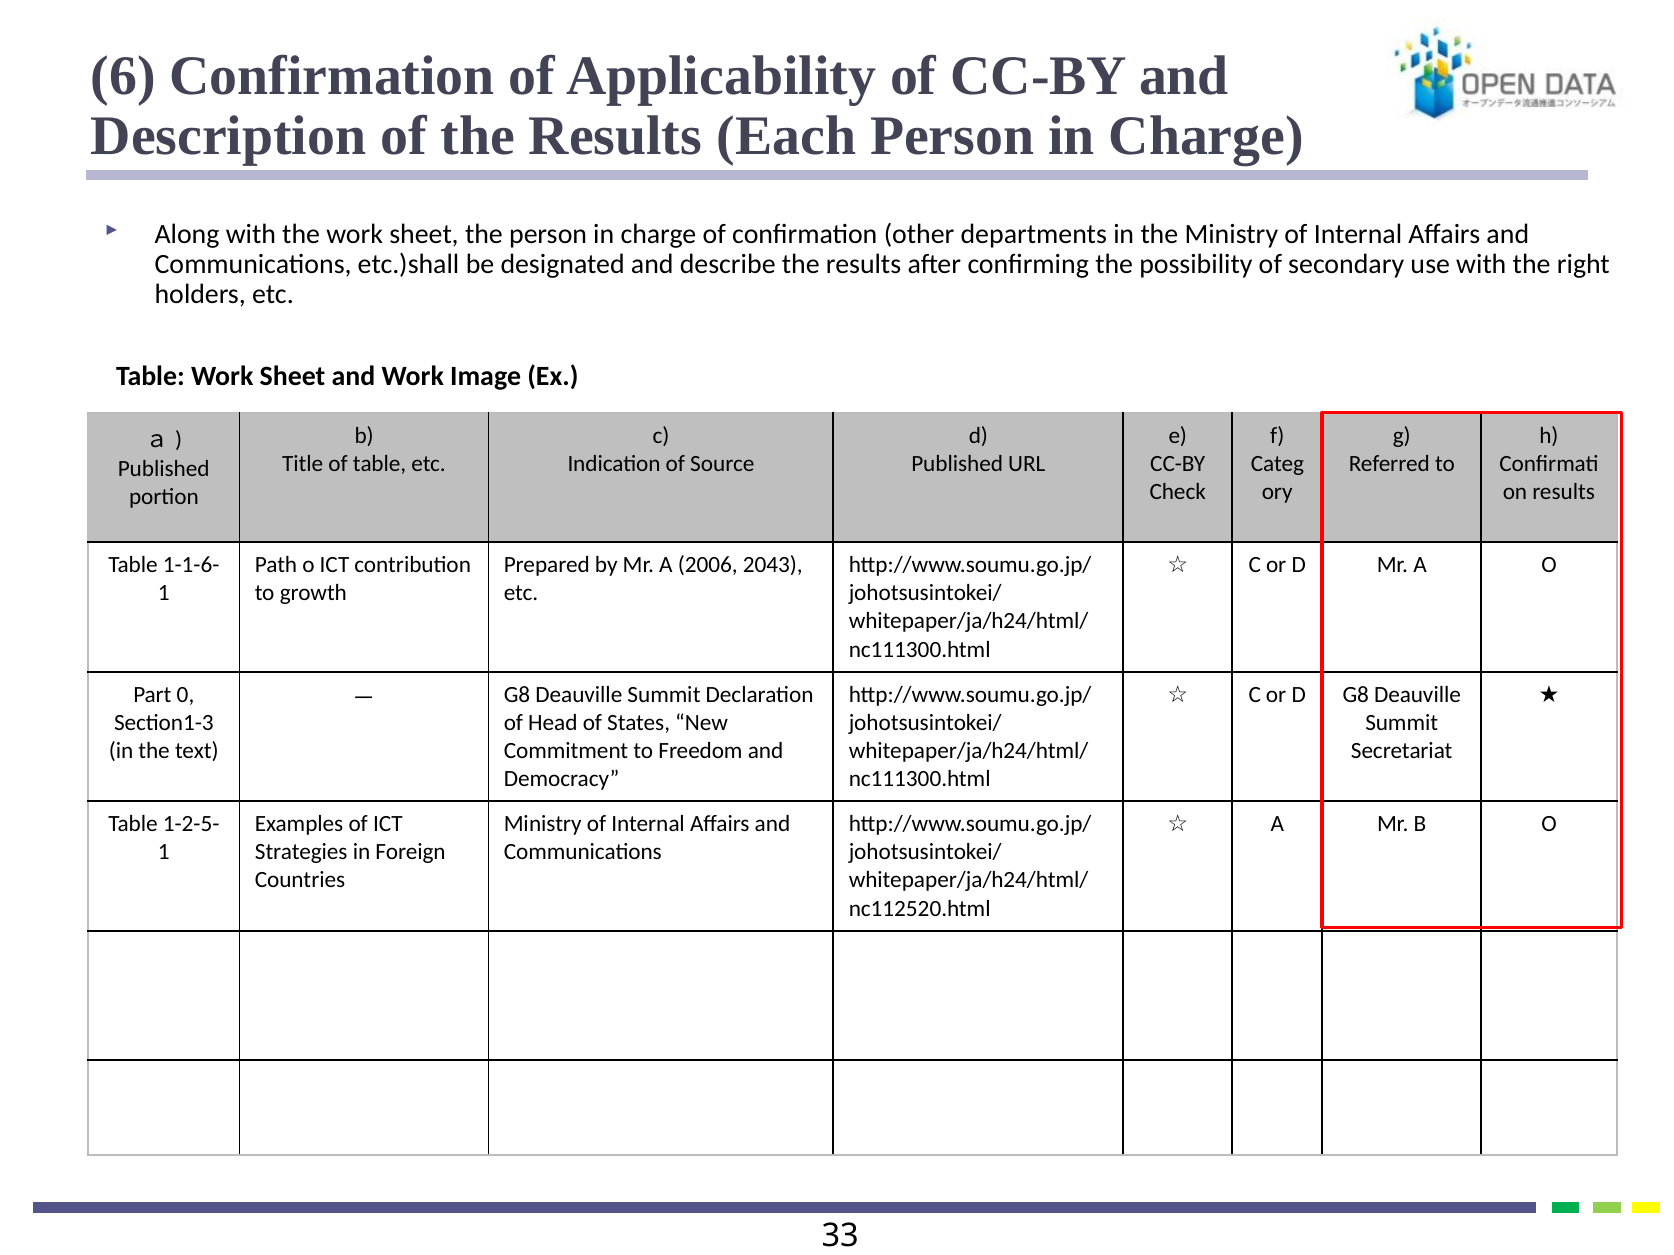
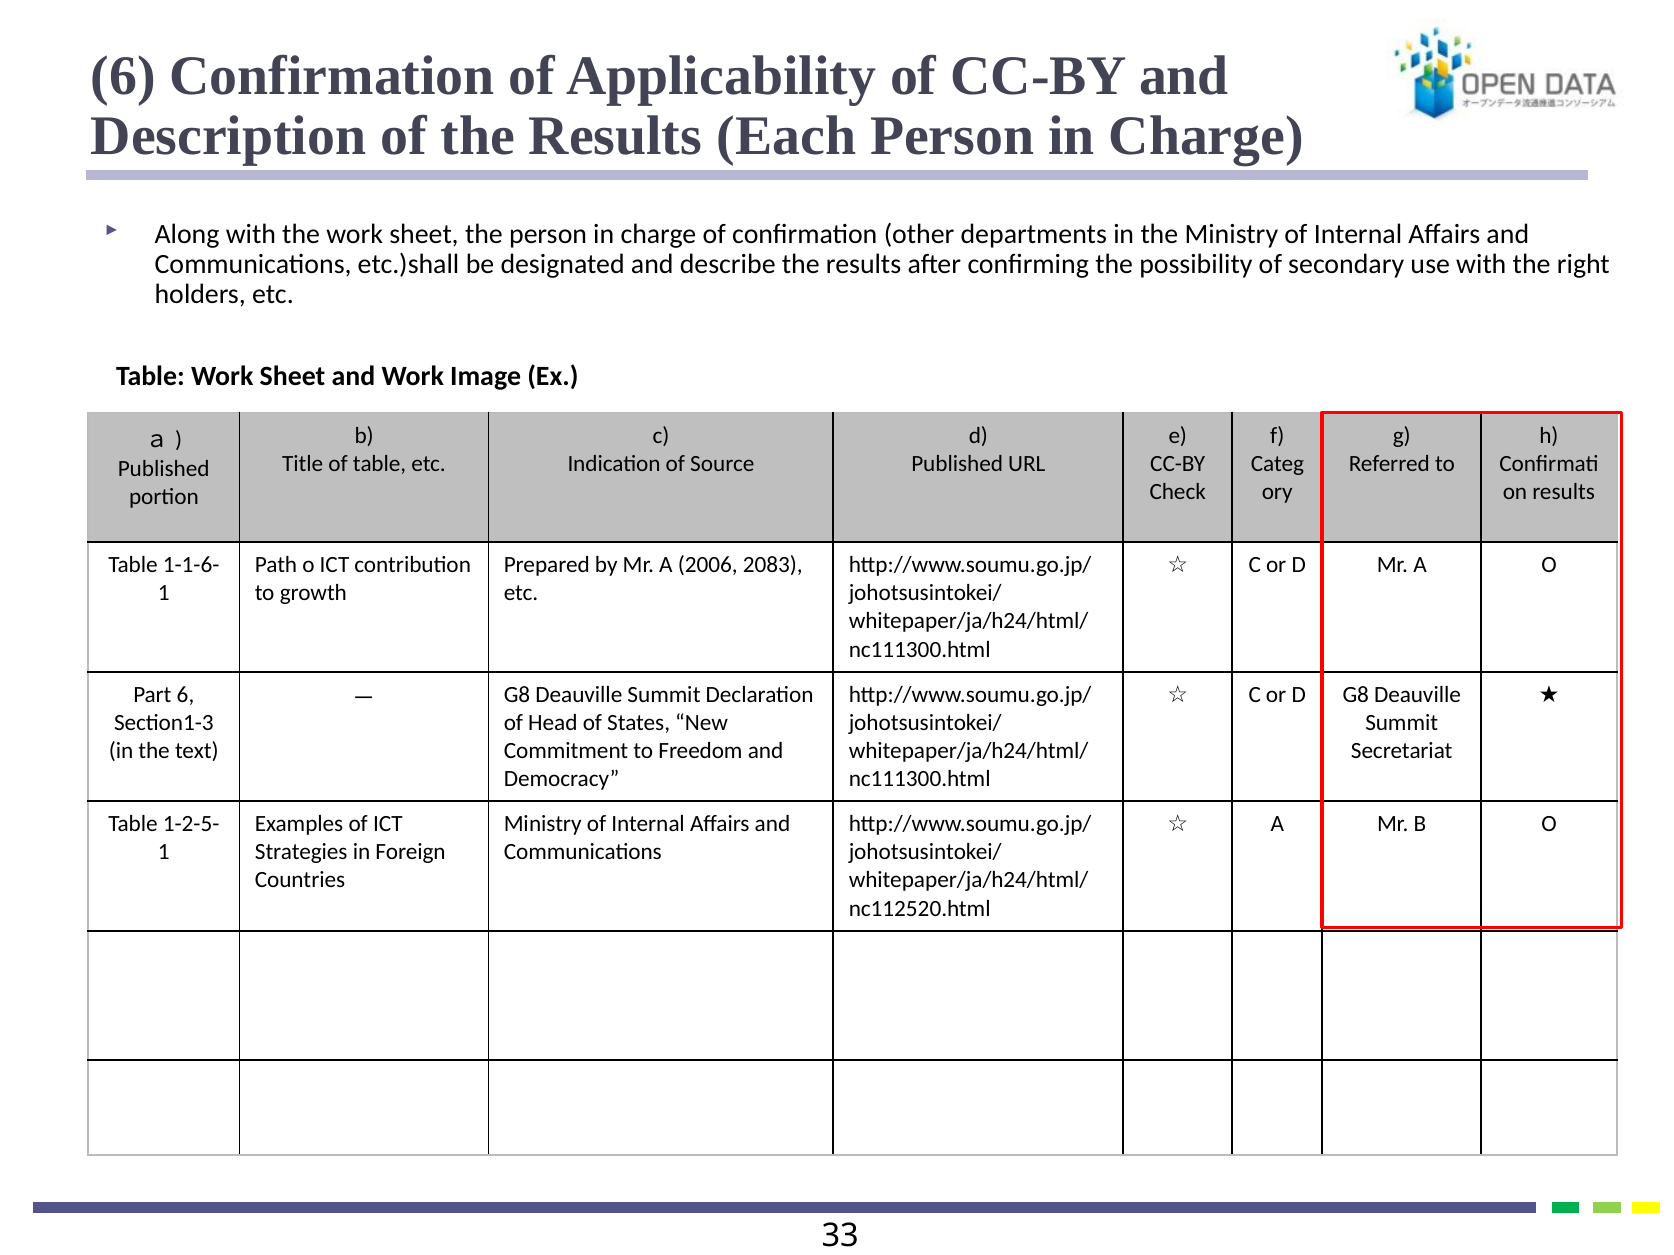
2043: 2043 -> 2083 (773, 565)
Part 0: 0 -> 6 (186, 695)
